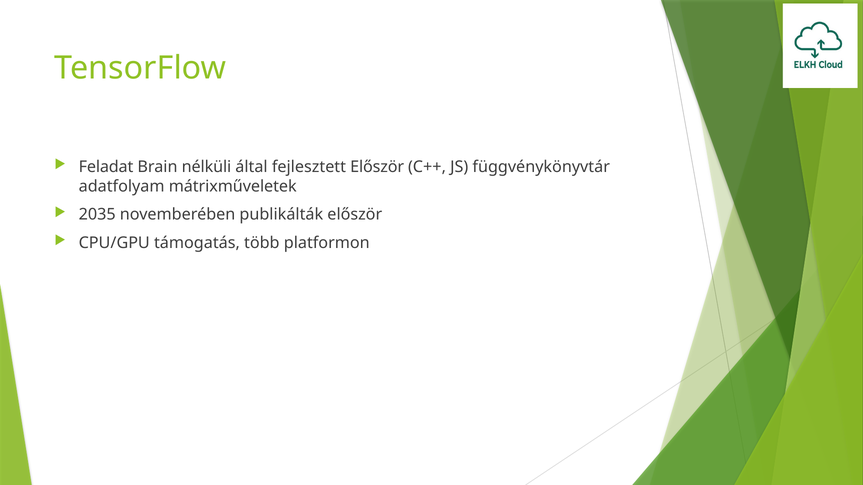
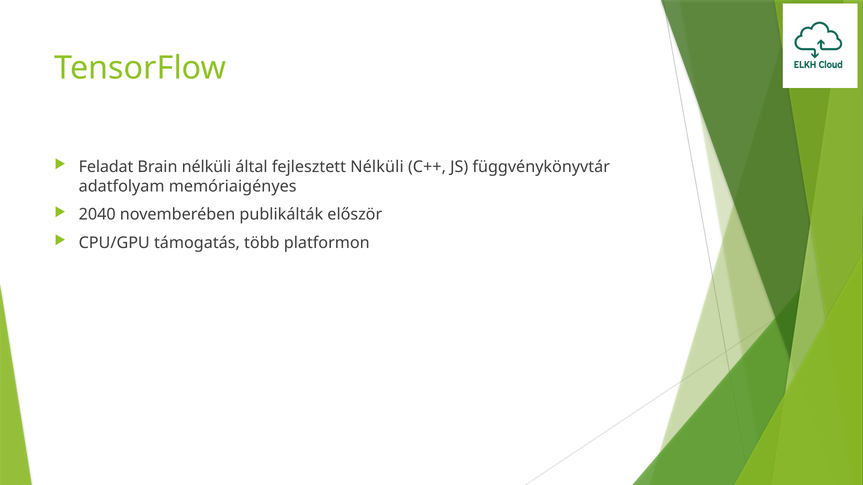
fejlesztett Először: Először -> Nélküli (377, 167)
mátrixműveletek: mátrixműveletek -> memóriaigényes (233, 186)
2035: 2035 -> 2040 (97, 215)
